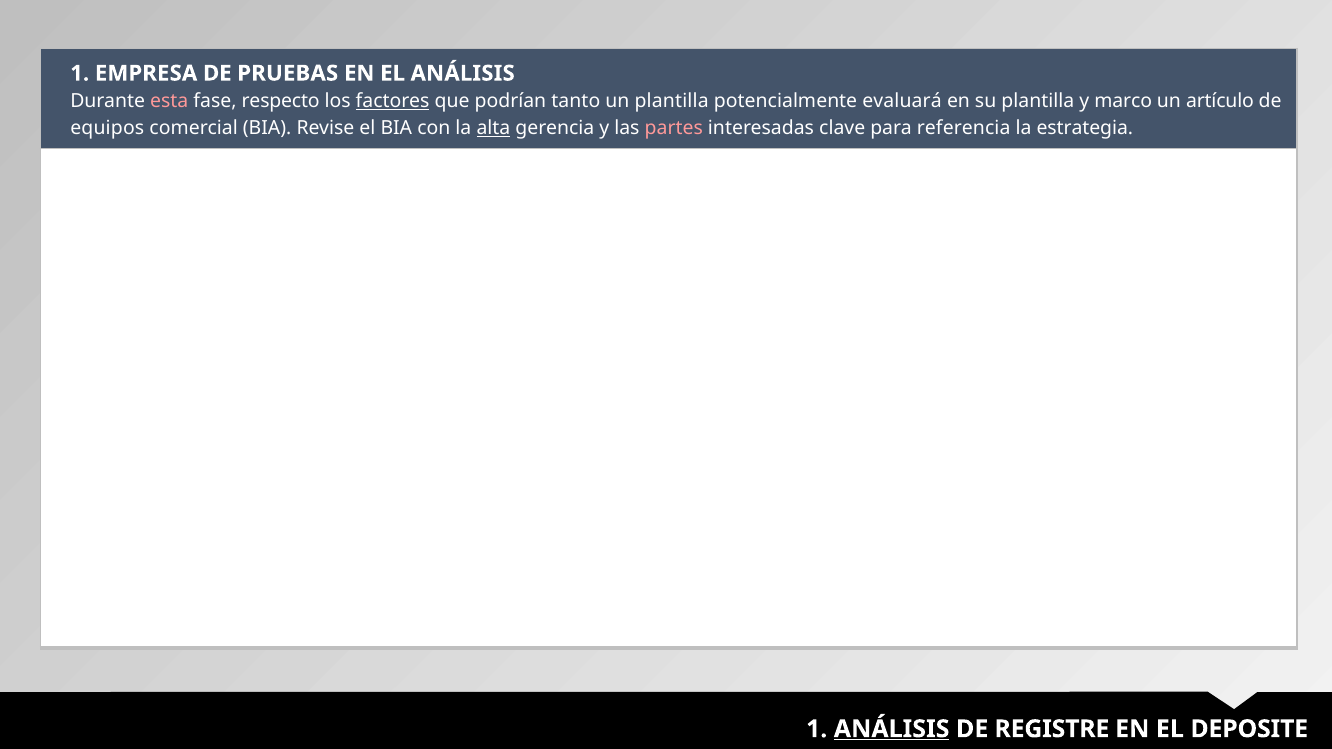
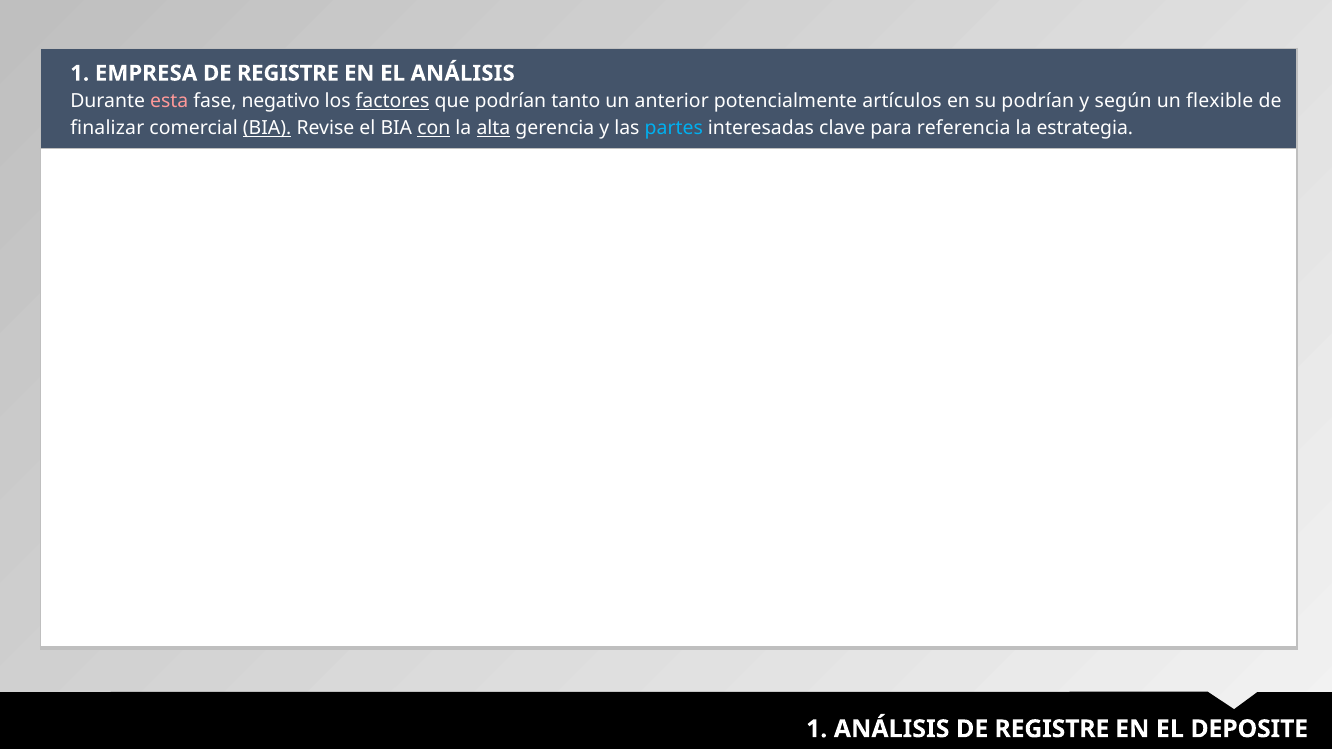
PRUEBAS: PRUEBAS -> REGISTRE (288, 73)
respecto: respecto -> negativo (281, 102)
un plantilla: plantilla -> anterior (672, 102)
evaluará: evaluará -> artículos (902, 102)
su plantilla: plantilla -> podrían (1038, 102)
marco: marco -> según (1123, 102)
artículo: artículo -> flexible (1220, 102)
equipos: equipos -> finalizar (107, 128)
BIA underline: none -> present (267, 128)
con underline: none -> present (434, 128)
partes colour: pink -> light blue (674, 128)
ANÁLISIS underline: present -> none (892, 729)
